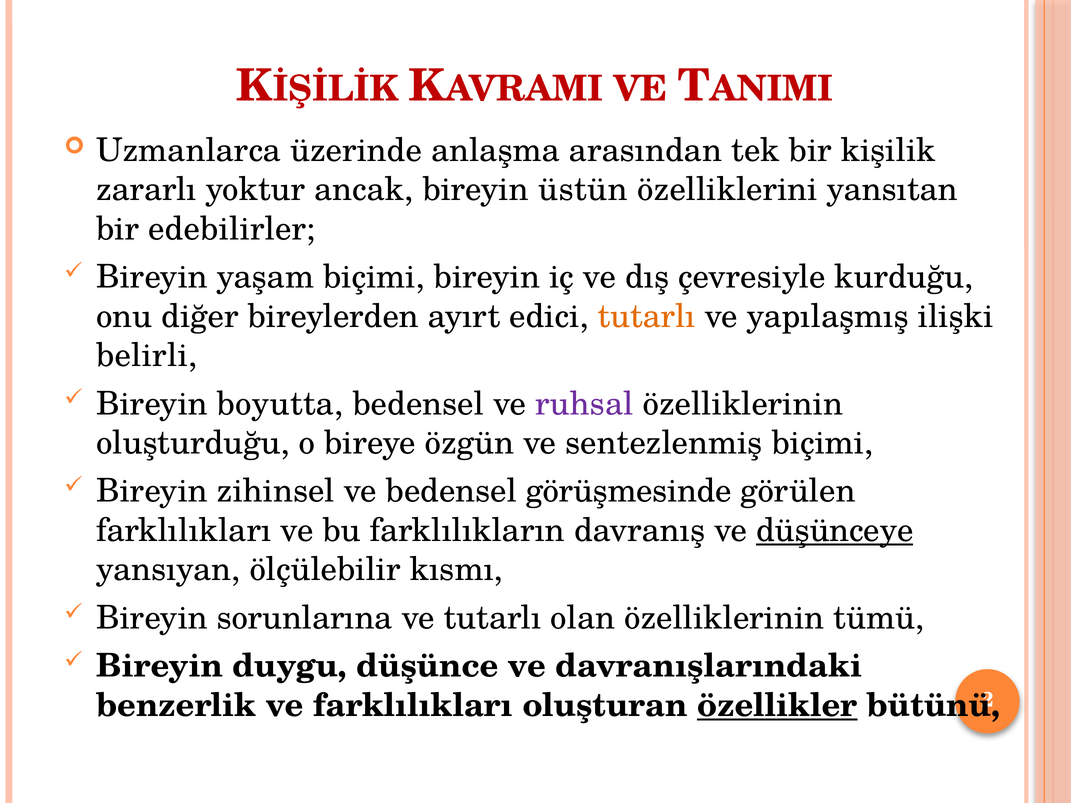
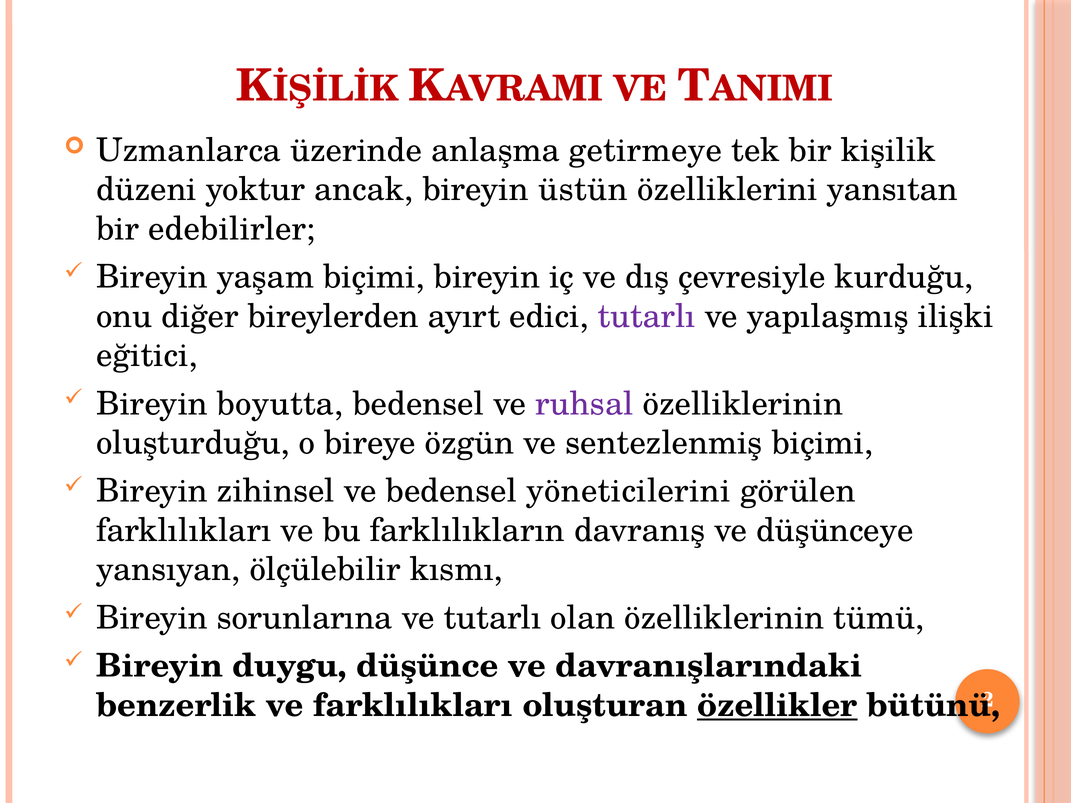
arasından: arasından -> getirmeye (645, 150)
zararlı: zararlı -> düzeni (146, 190)
tutarlı colour: orange -> purple (647, 316)
belirli: belirli -> eğitici (147, 356)
görüşmesinde: görüşmesinde -> yöneticilerini (628, 491)
düşünceye underline: present -> none (835, 531)
